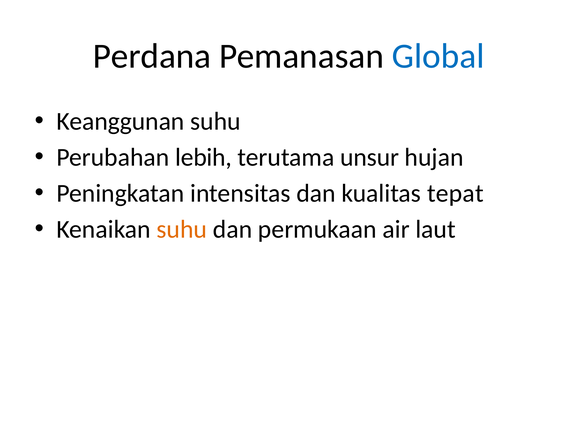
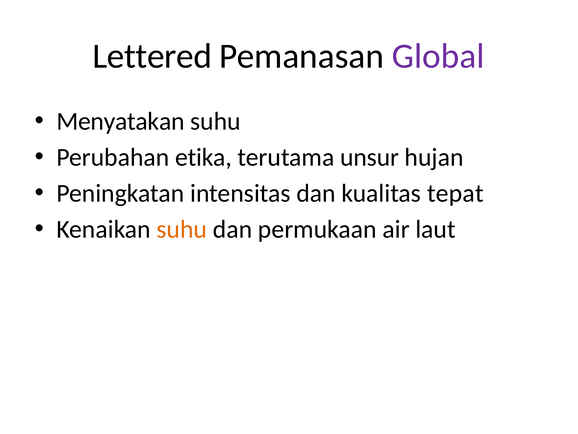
Perdana: Perdana -> Lettered (152, 56)
Global colour: blue -> purple (438, 56)
Keanggunan: Keanggunan -> Menyatakan (120, 121)
lebih: lebih -> etika (204, 157)
